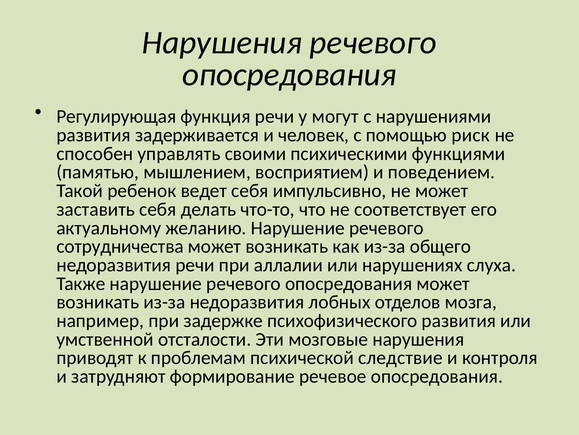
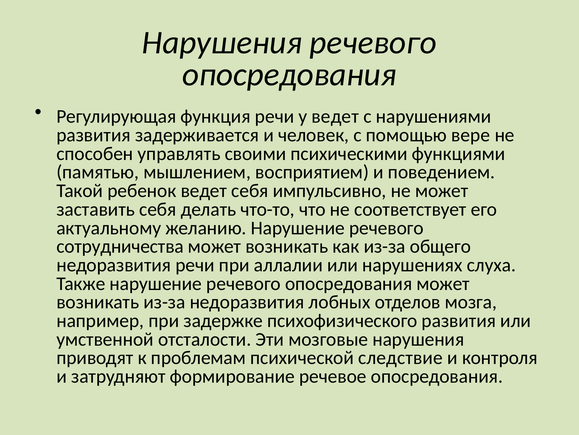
у могут: могут -> ведет (335, 116)
риск: риск -> вере (471, 135)
